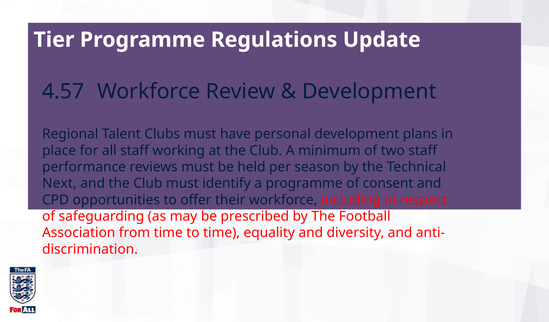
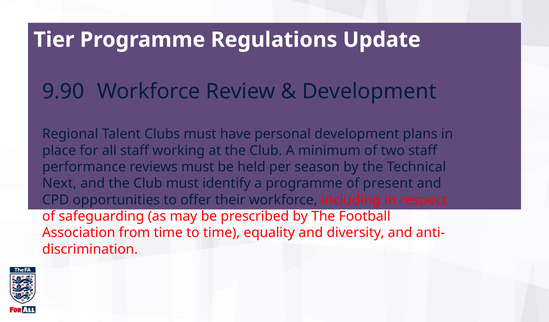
4.57: 4.57 -> 9.90 (63, 92)
consent: consent -> present (388, 184)
